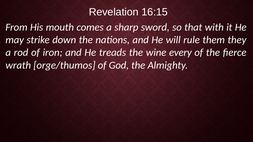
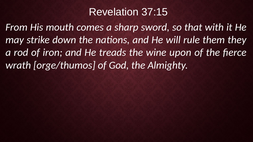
16:15: 16:15 -> 37:15 (155, 12)
every: every -> upon (180, 53)
